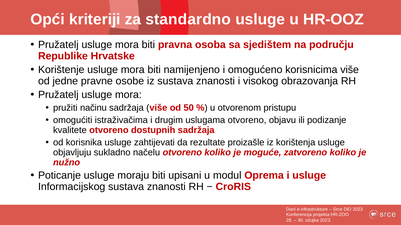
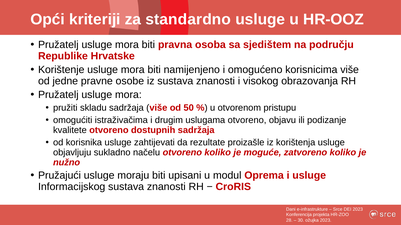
načinu: načinu -> skladu (93, 108)
Poticanje: Poticanje -> Pružajući (60, 176)
